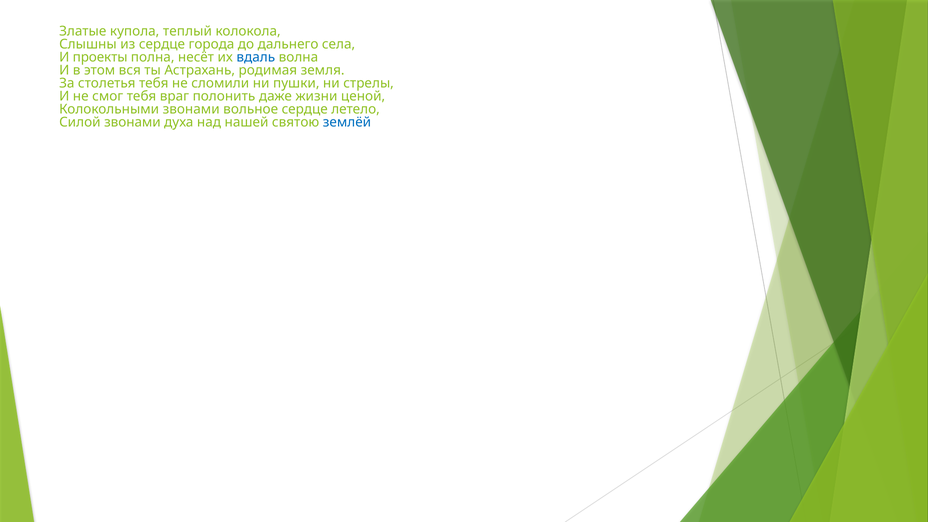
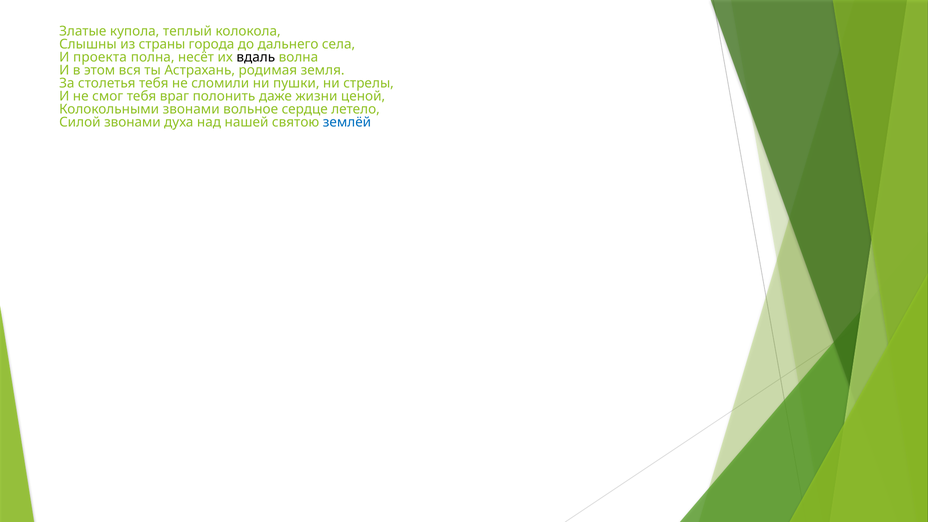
из сердце: сердце -> страны (162, 44)
проекты: проекты -> проекта (100, 57)
вдаль colour: blue -> black (256, 57)
